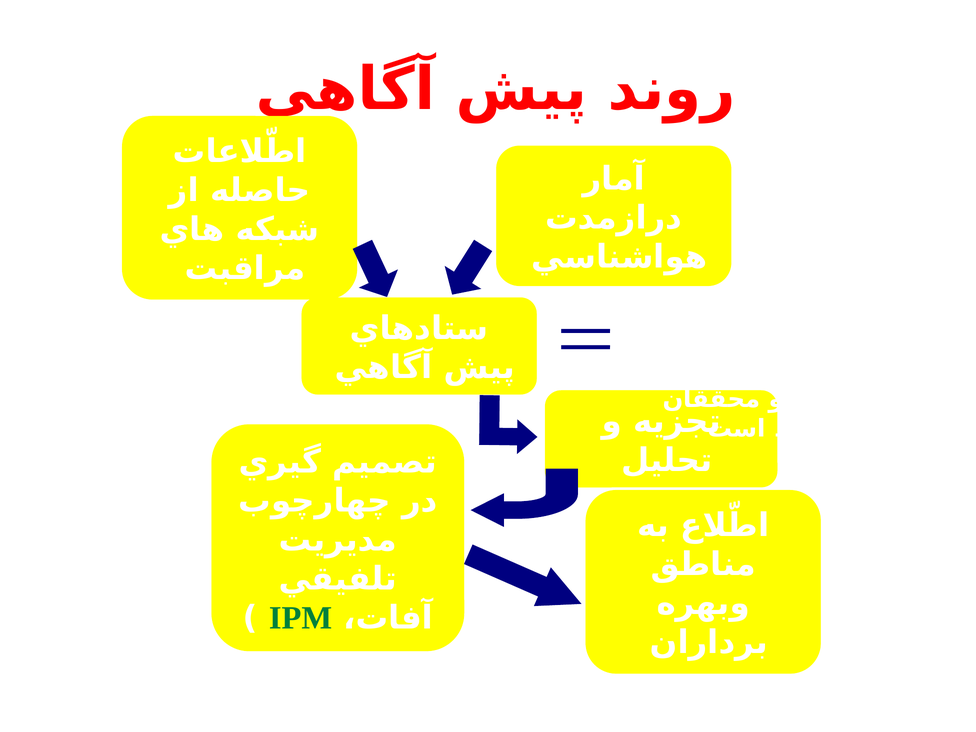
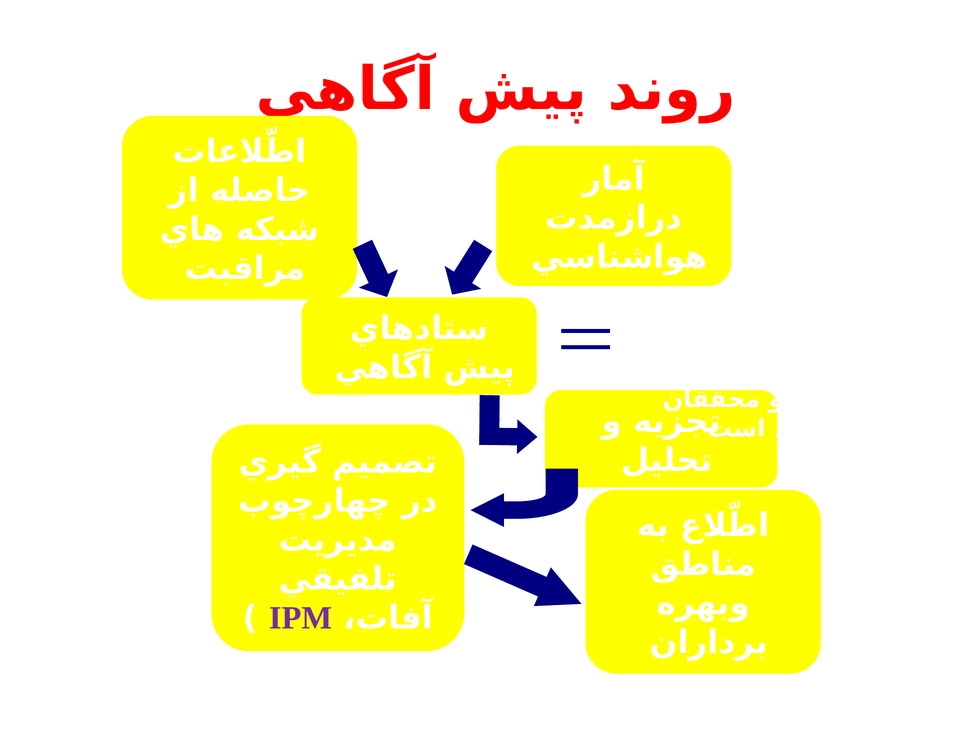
IPM colour: green -> purple (301, 618)
